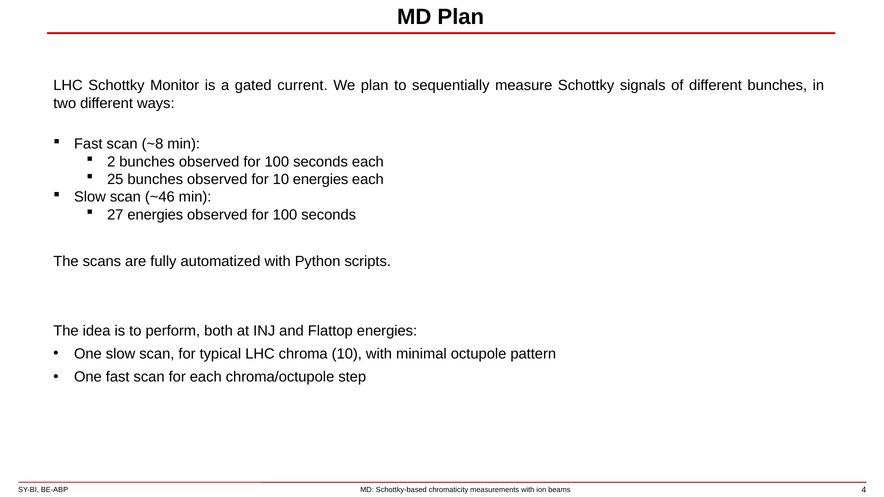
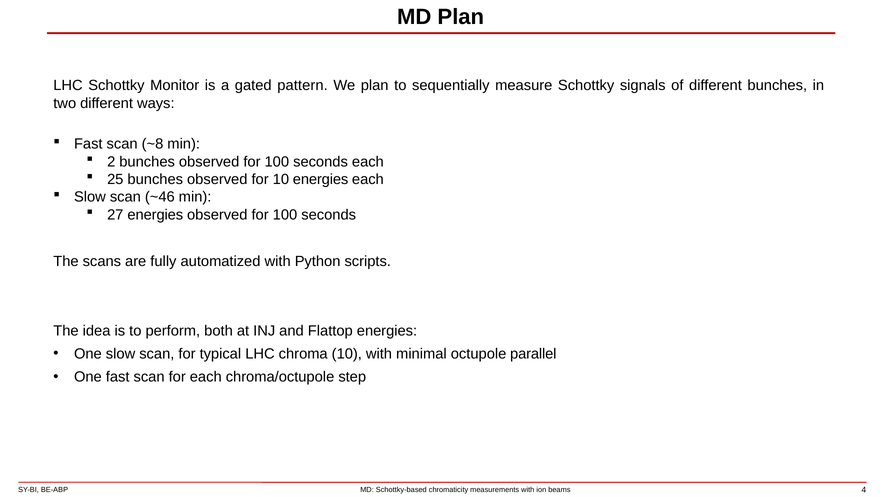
current: current -> pattern (302, 86)
pattern: pattern -> parallel (533, 354)
